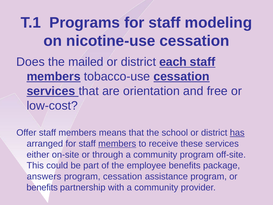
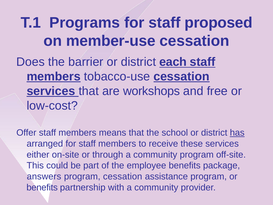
modeling: modeling -> proposed (219, 23)
nicotine-use: nicotine-use -> member-use (111, 41)
mailed: mailed -> barrier (86, 62)
orientation: orientation -> workshops (152, 91)
members underline: present -> none (117, 144)
